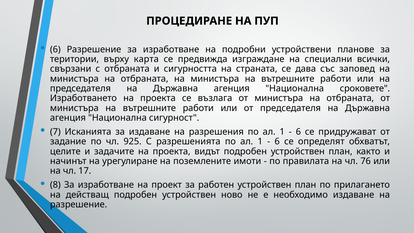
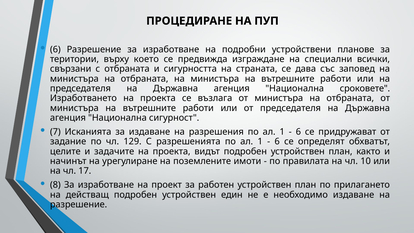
карта: карта -> което (146, 59)
925: 925 -> 129 (133, 142)
76: 76 -> 10 (366, 161)
ново: ново -> един (232, 195)
